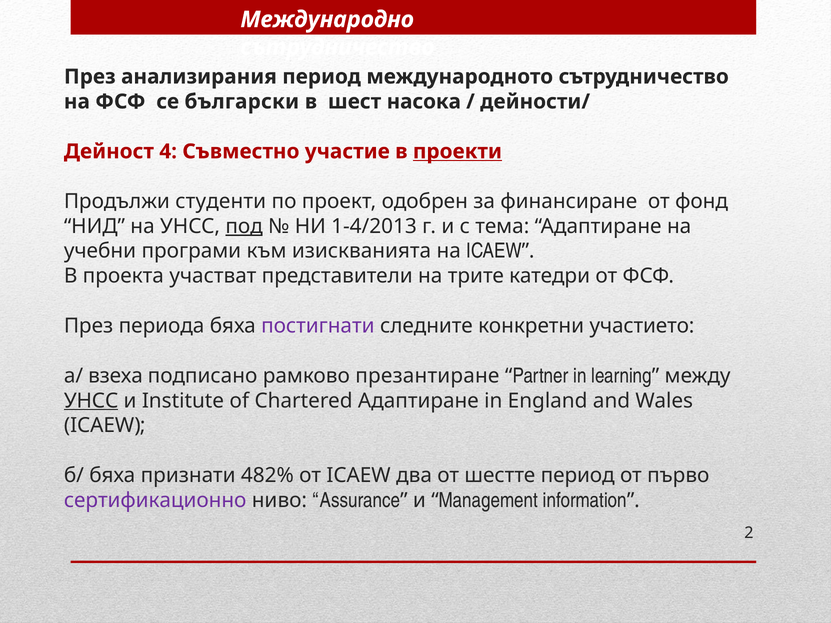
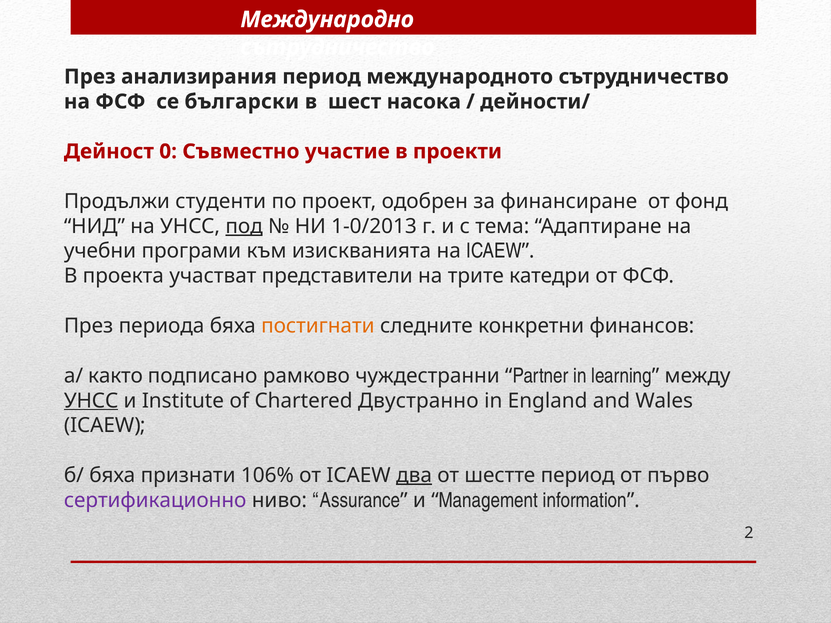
4: 4 -> 0 (168, 152)
проекти underline: present -> none (457, 152)
1-4/2013: 1-4/2013 -> 1-0/2013 (374, 226)
постигнати colour: purple -> orange (318, 326)
участието: участието -> финансов (642, 326)
взеха: взеха -> както (116, 376)
презантиране: презантиране -> чуждестранни (427, 376)
Chartered Адаптиране: Адаптиране -> Двустранно (418, 401)
482%: 482% -> 106% (267, 476)
два underline: none -> present (414, 476)
